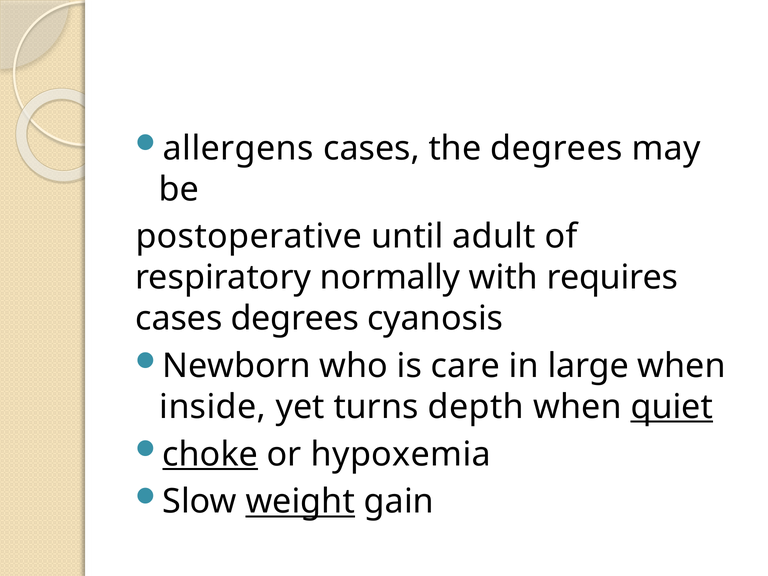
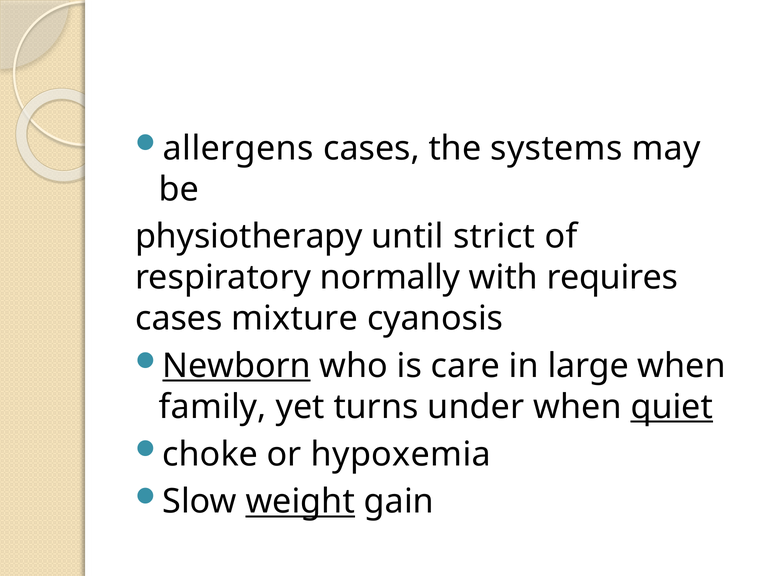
the degrees: degrees -> systems (556, 148)
postoperative: postoperative -> physiotherapy (249, 237)
adult: adult -> strict (494, 237)
cases degrees: degrees -> mixture (295, 319)
Newborn underline: none -> present (237, 366)
inside: inside -> family (213, 407)
depth: depth -> under (476, 407)
choke underline: present -> none (210, 454)
